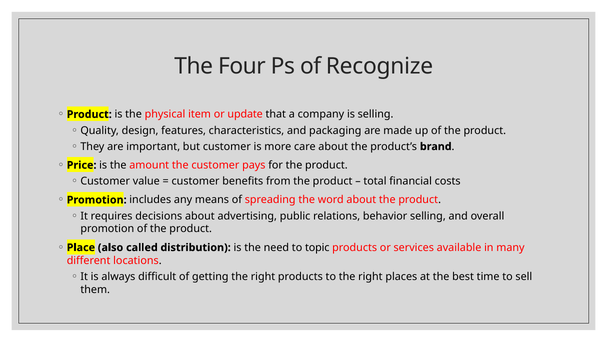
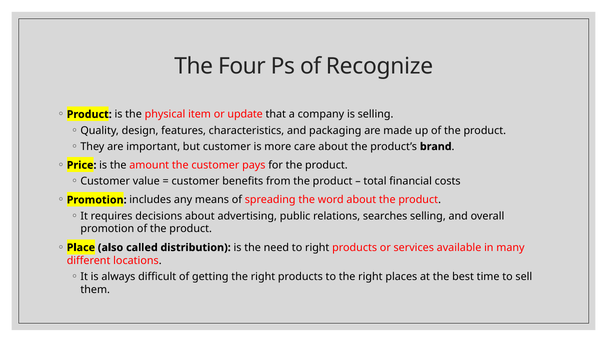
behavior: behavior -> searches (385, 216)
to topic: topic -> right (317, 247)
